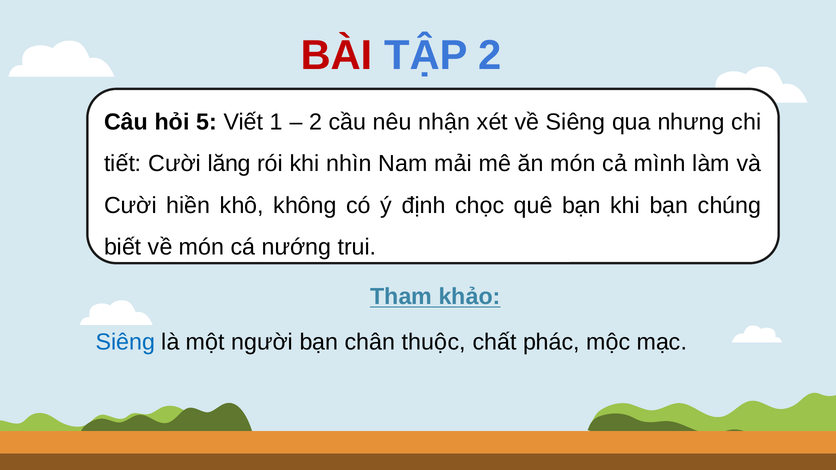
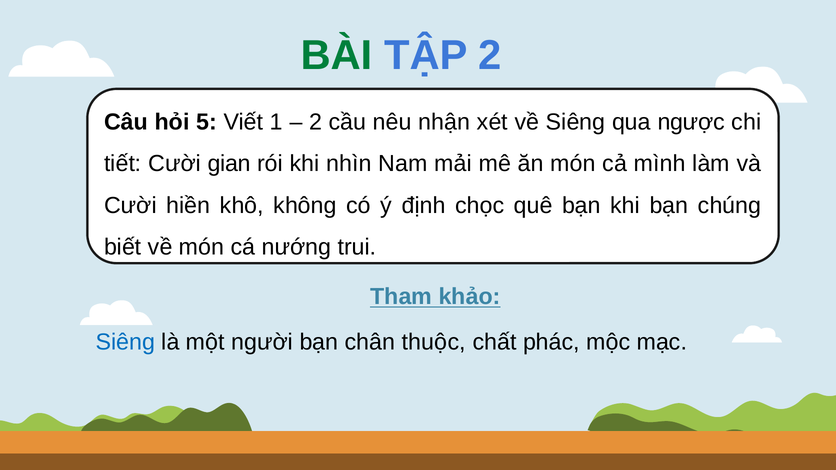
BÀI colour: red -> green (337, 55)
nhưng: nhưng -> ngược (691, 122)
lăng: lăng -> gian (229, 164)
